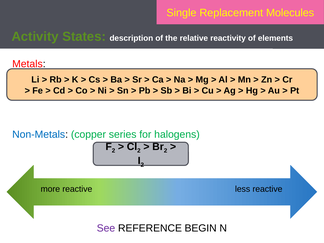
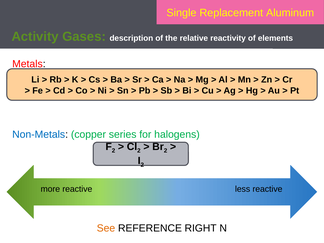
Molecules: Molecules -> Aluminum (290, 13)
States: States -> Gases (84, 37)
See colour: purple -> orange (106, 228)
BEGIN: BEGIN -> RIGHT (201, 228)
